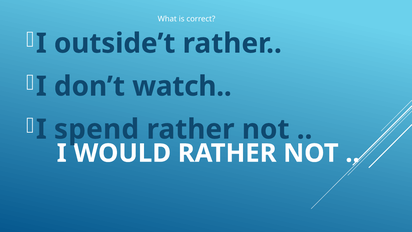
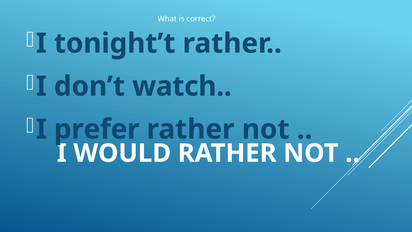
outside’t: outside’t -> tonight’t (115, 43)
spend: spend -> prefer (97, 129)
